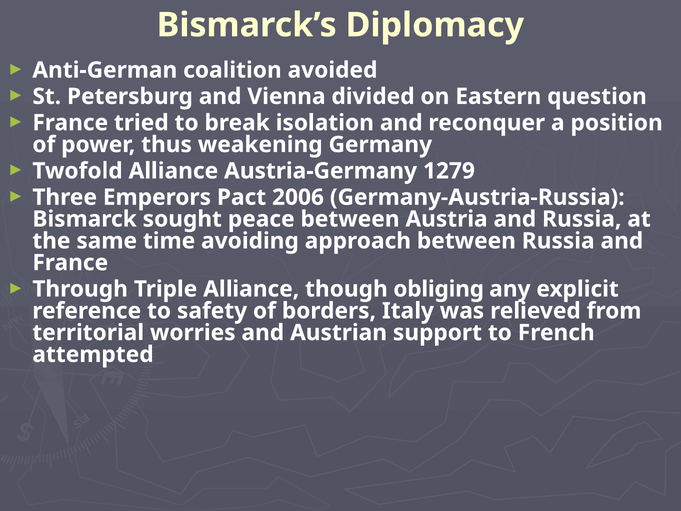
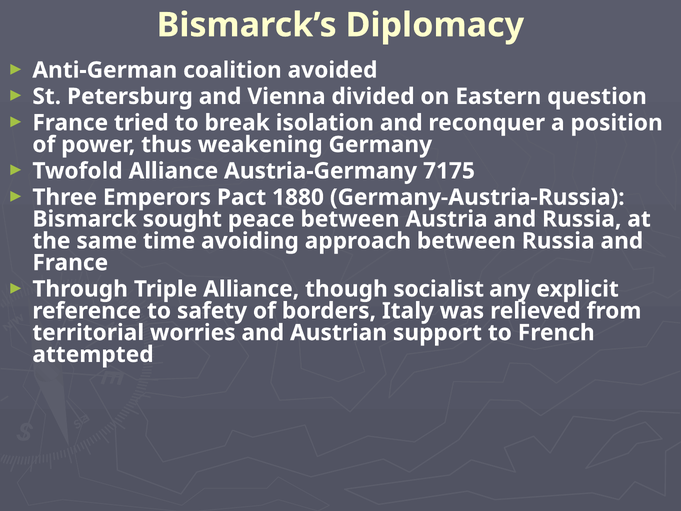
1279: 1279 -> 7175 (449, 171)
2006: 2006 -> 1880 (298, 197)
obliging: obliging -> socialist (439, 289)
